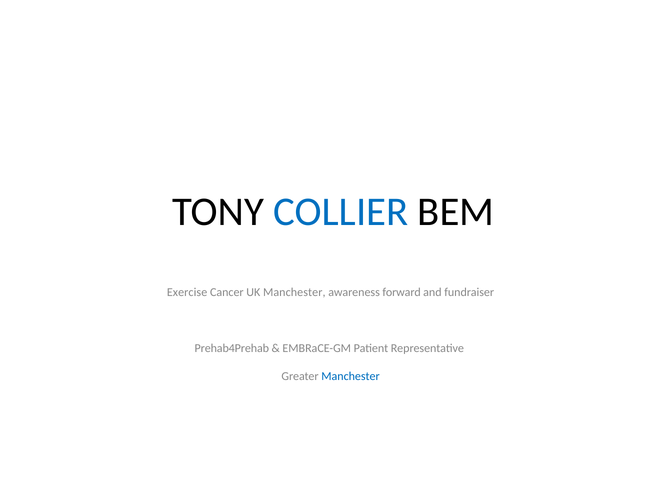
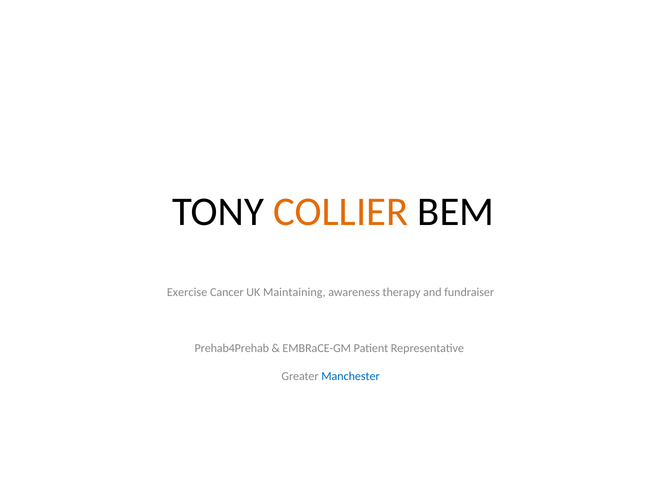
COLLIER colour: blue -> orange (341, 212)
UK Manchester: Manchester -> Maintaining (294, 292)
forward: forward -> therapy (402, 292)
